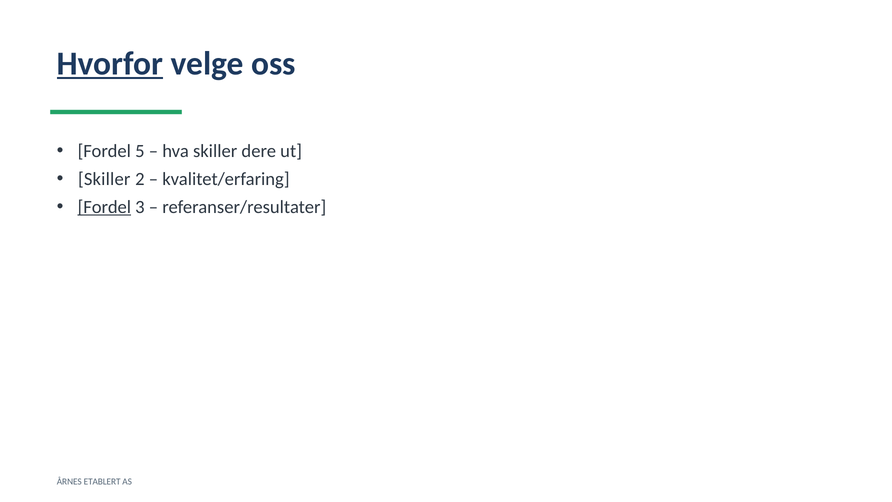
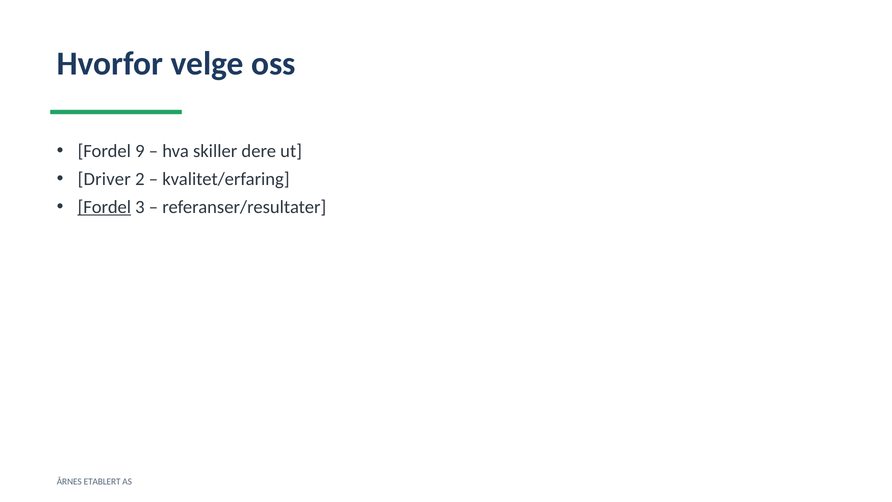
Hvorfor underline: present -> none (110, 64)
5: 5 -> 9 (140, 151)
Skiller: Skiller -> Driver (104, 179)
